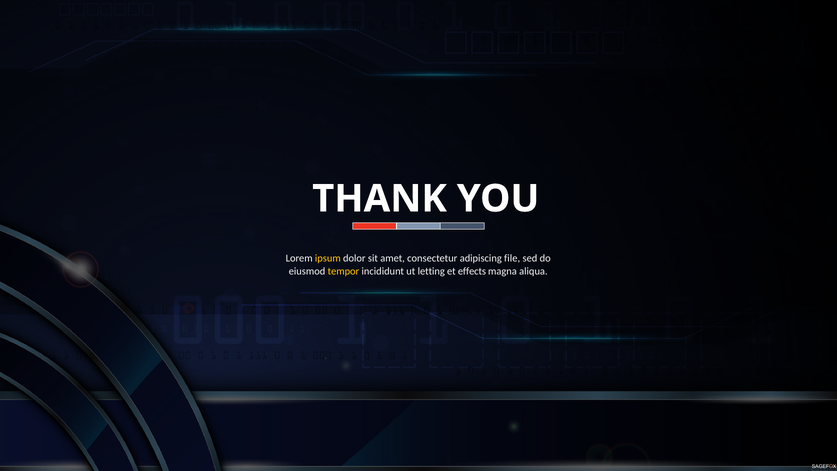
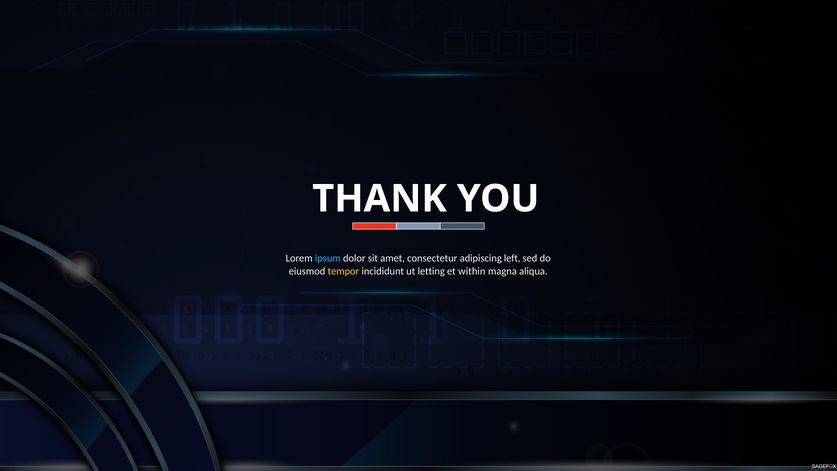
ipsum colour: yellow -> light blue (328, 258)
file: file -> left (512, 258)
effects: effects -> within (472, 271)
